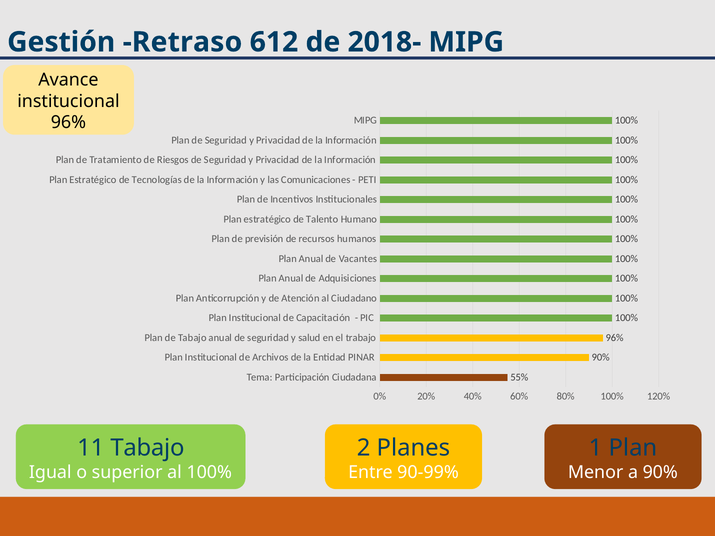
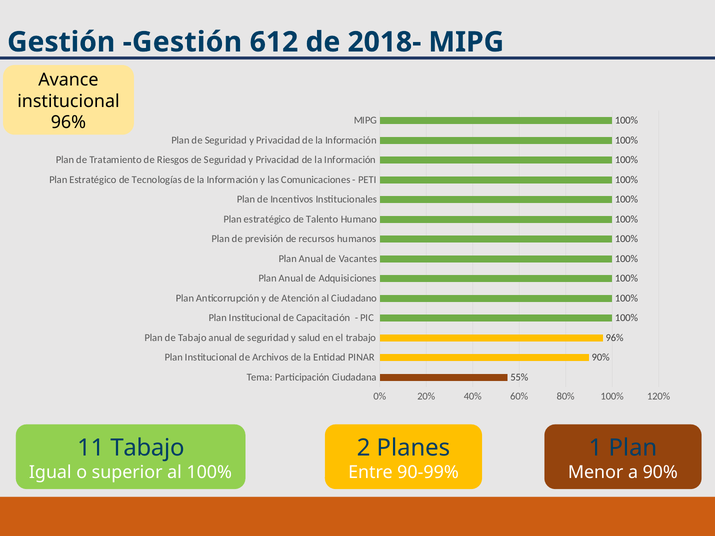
Gestión Retraso: Retraso -> Gestión (182, 42)
